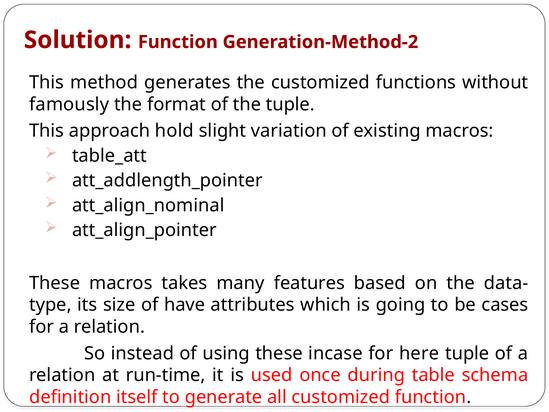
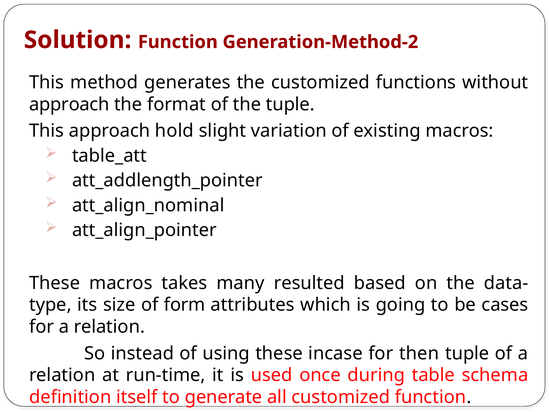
famously: famously -> approach (69, 104)
features: features -> resulted (309, 283)
have: have -> form (185, 305)
here: here -> then (419, 353)
